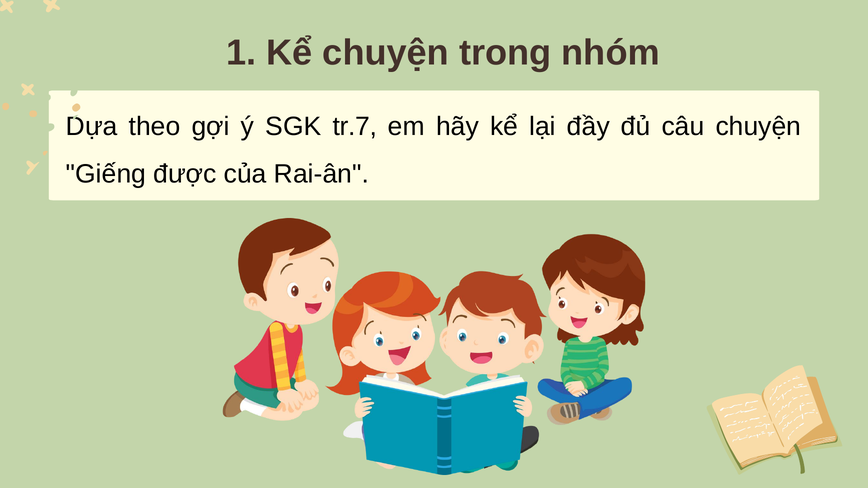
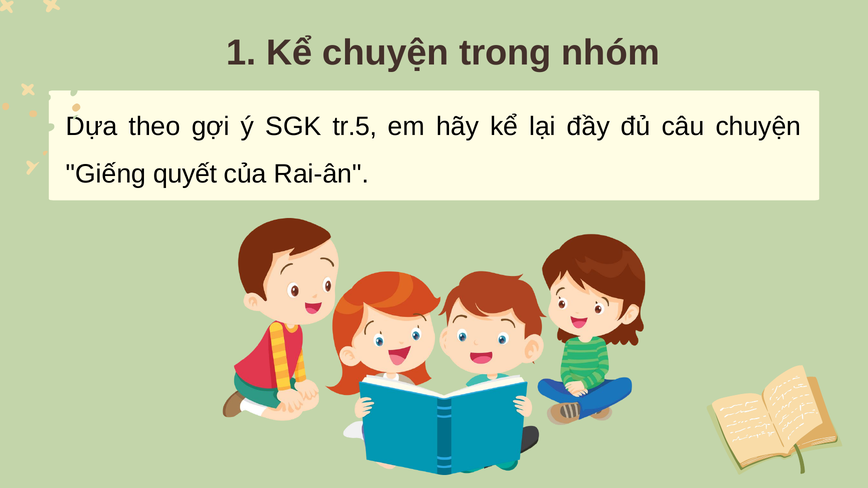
tr.7: tr.7 -> tr.5 (355, 126)
được: được -> quyết (185, 174)
